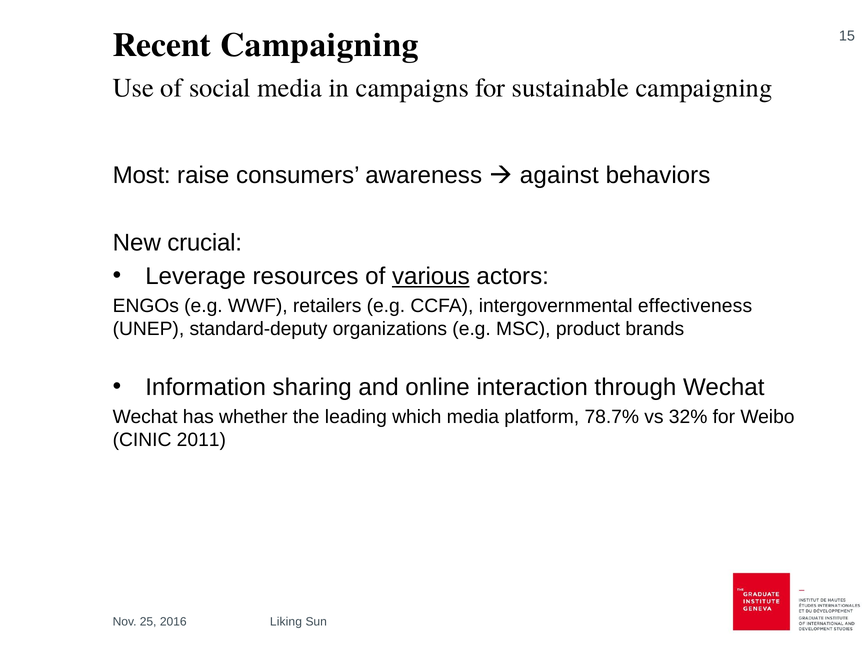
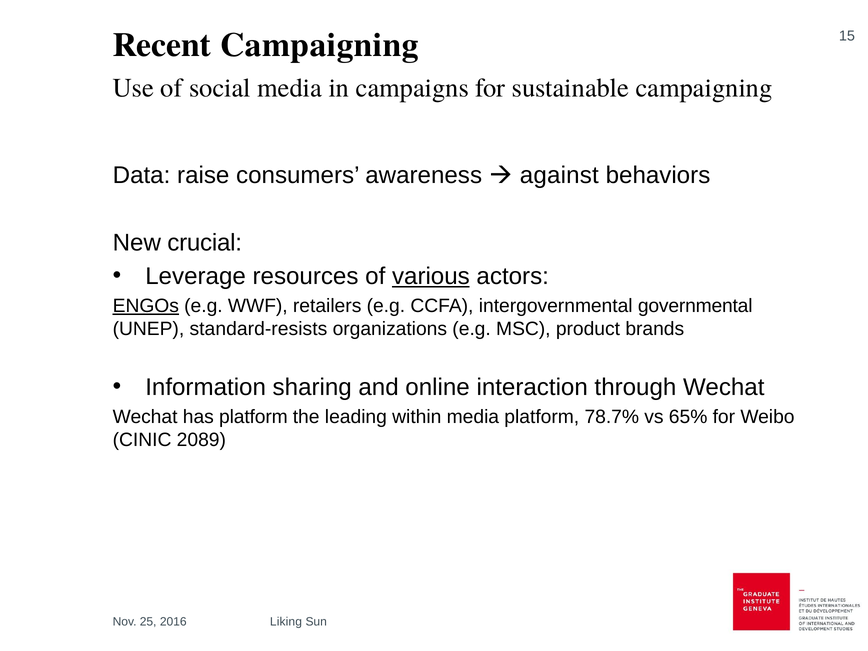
Most: Most -> Data (142, 175)
ENGOs underline: none -> present (146, 306)
effectiveness: effectiveness -> governmental (695, 306)
standard-deputy: standard-deputy -> standard-resists (258, 329)
has whether: whether -> platform (253, 417)
which: which -> within (417, 417)
32%: 32% -> 65% (688, 417)
2011: 2011 -> 2089 (201, 440)
